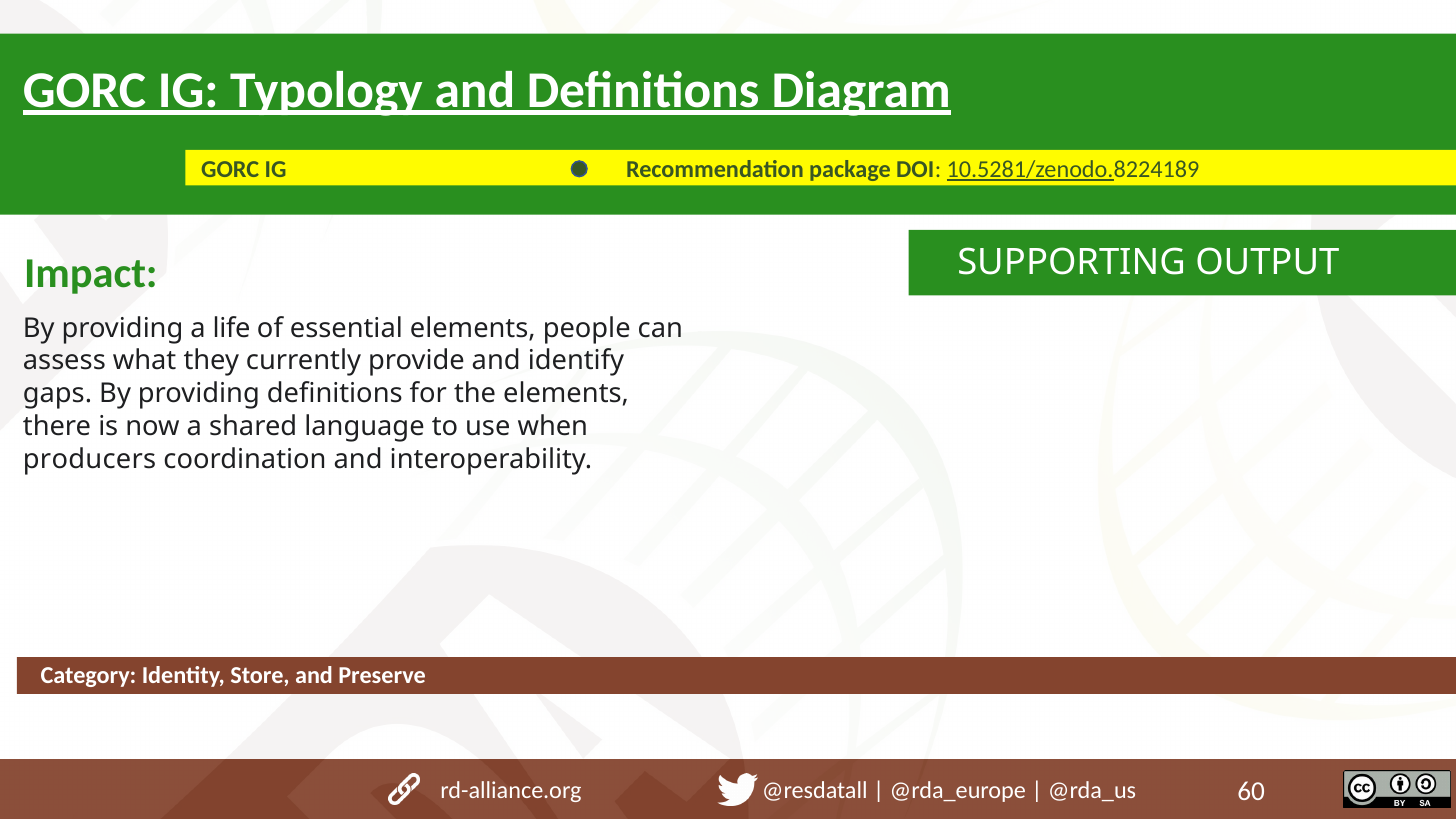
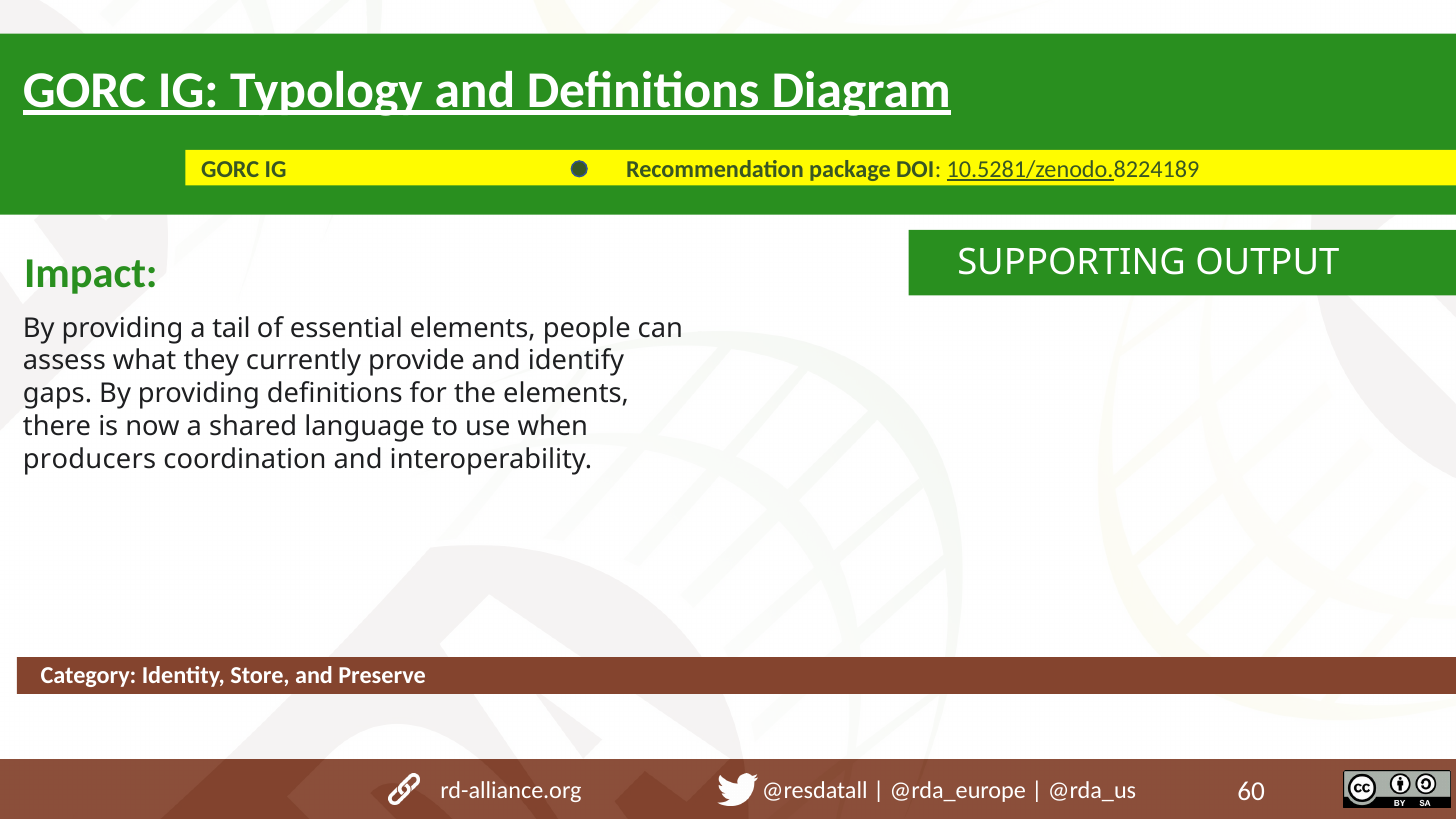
life: life -> tail (232, 328)
